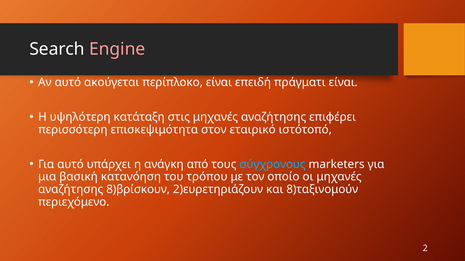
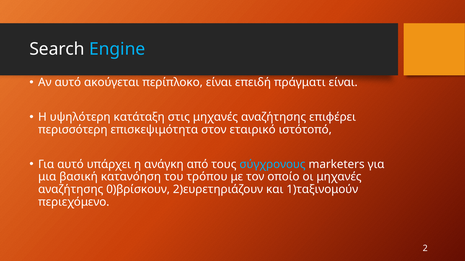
Engine colour: pink -> light blue (117, 49)
8)βρίσκουν: 8)βρίσκουν -> 0)βρίσκουν (138, 190)
8)ταξινομούν: 8)ταξινομούν -> 1)ταξινομούν (322, 190)
